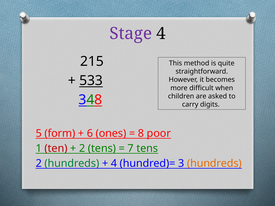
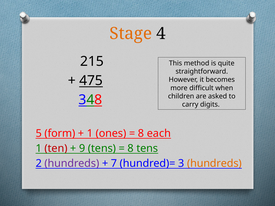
Stage colour: purple -> orange (131, 34)
533: 533 -> 475 (91, 81)
6: 6 -> 1 (90, 134)
poor: poor -> each (159, 134)
2: 2 -> 9 (82, 149)
7: 7 -> 8 (131, 149)
hundreds colour: green -> purple (72, 164)
4: 4 -> 7 (114, 164)
